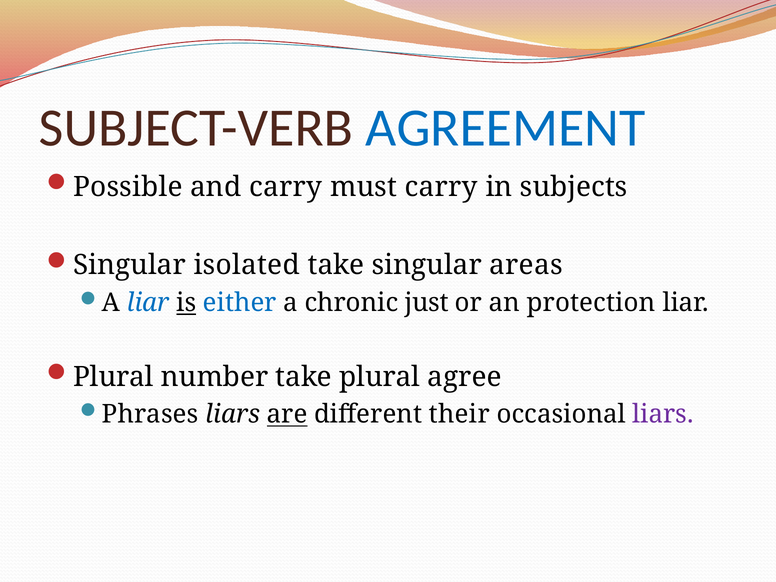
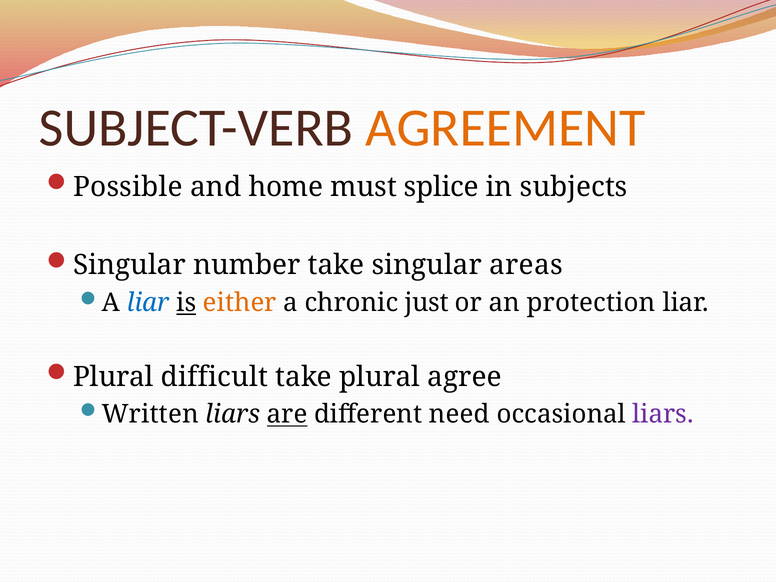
AGREEMENT colour: blue -> orange (505, 128)
and carry: carry -> home (286, 187)
must carry: carry -> splice (441, 187)
isolated: isolated -> number (247, 265)
either colour: blue -> orange (240, 303)
number: number -> difficult (214, 377)
Phrases: Phrases -> Written (150, 414)
their: their -> need (459, 414)
